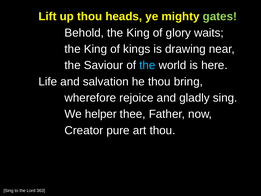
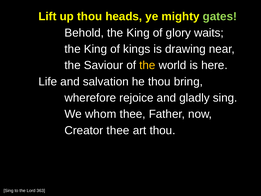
the colour: light blue -> yellow (147, 65)
helper: helper -> whom (101, 114)
Creator pure: pure -> thee (118, 130)
